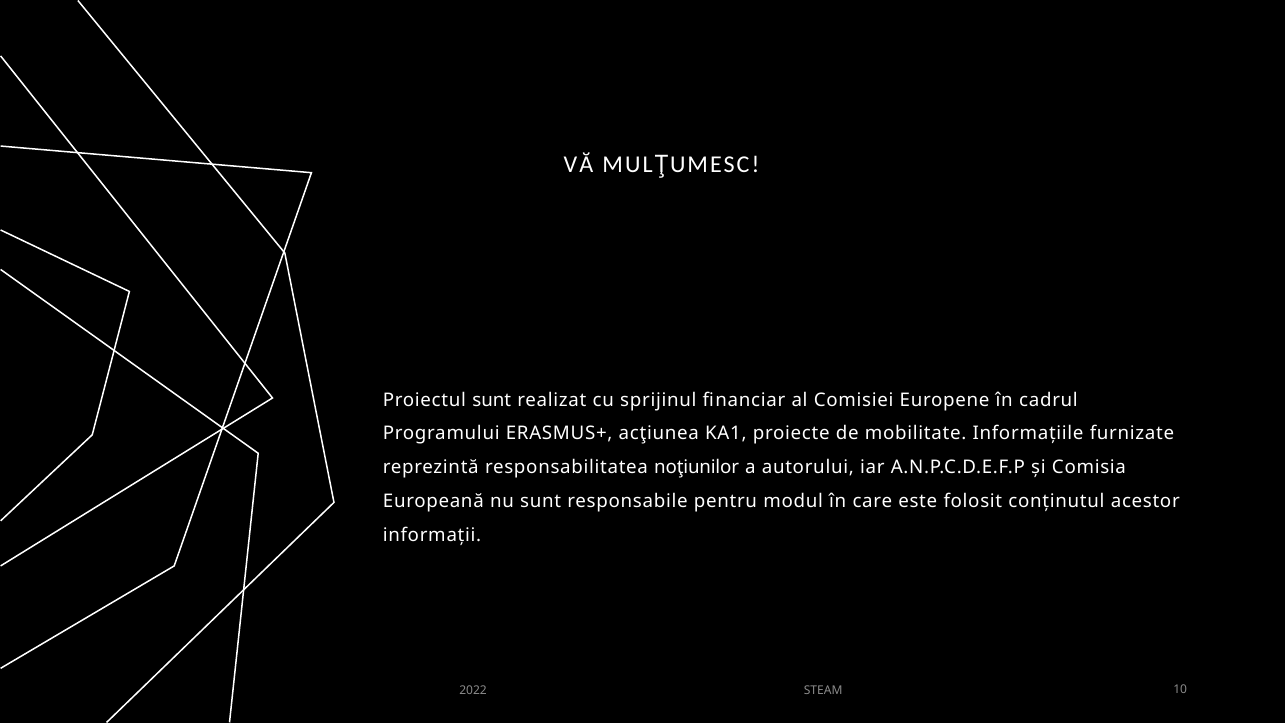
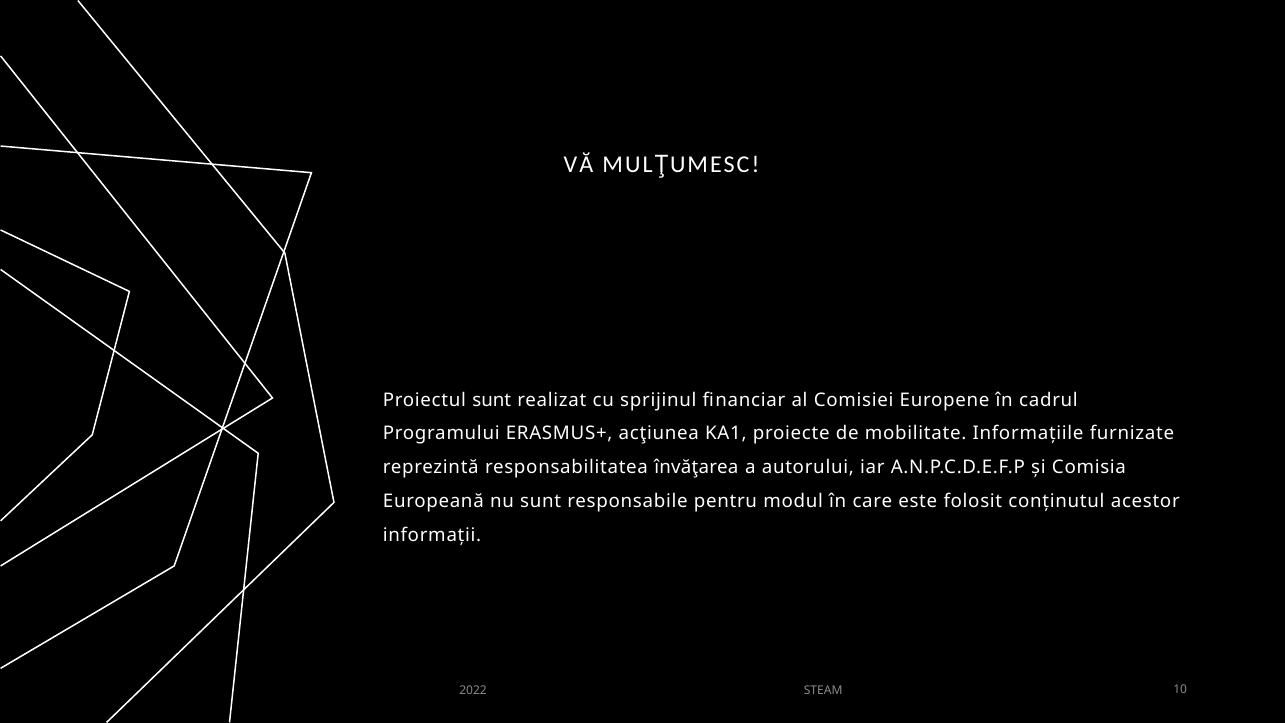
noţiunilor: noţiunilor -> învăţarea (696, 467)
